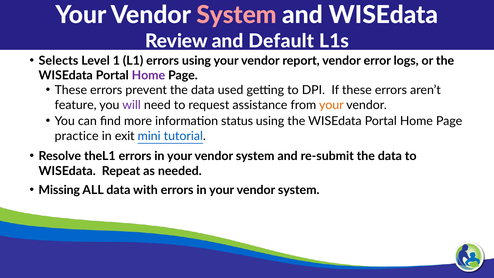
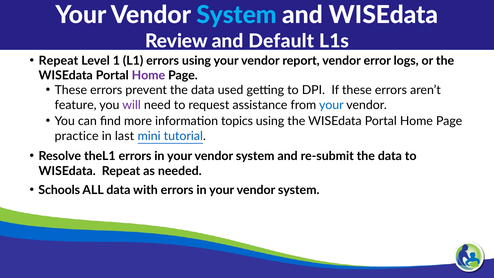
System colour: pink -> light blue (236, 15)
Selects: Selects -> Repeat (58, 61)
your colour: orange -> blue (331, 105)
status: status -> topics (237, 121)
exit: exit -> last (125, 136)
Missing: Missing -> Schools (59, 190)
